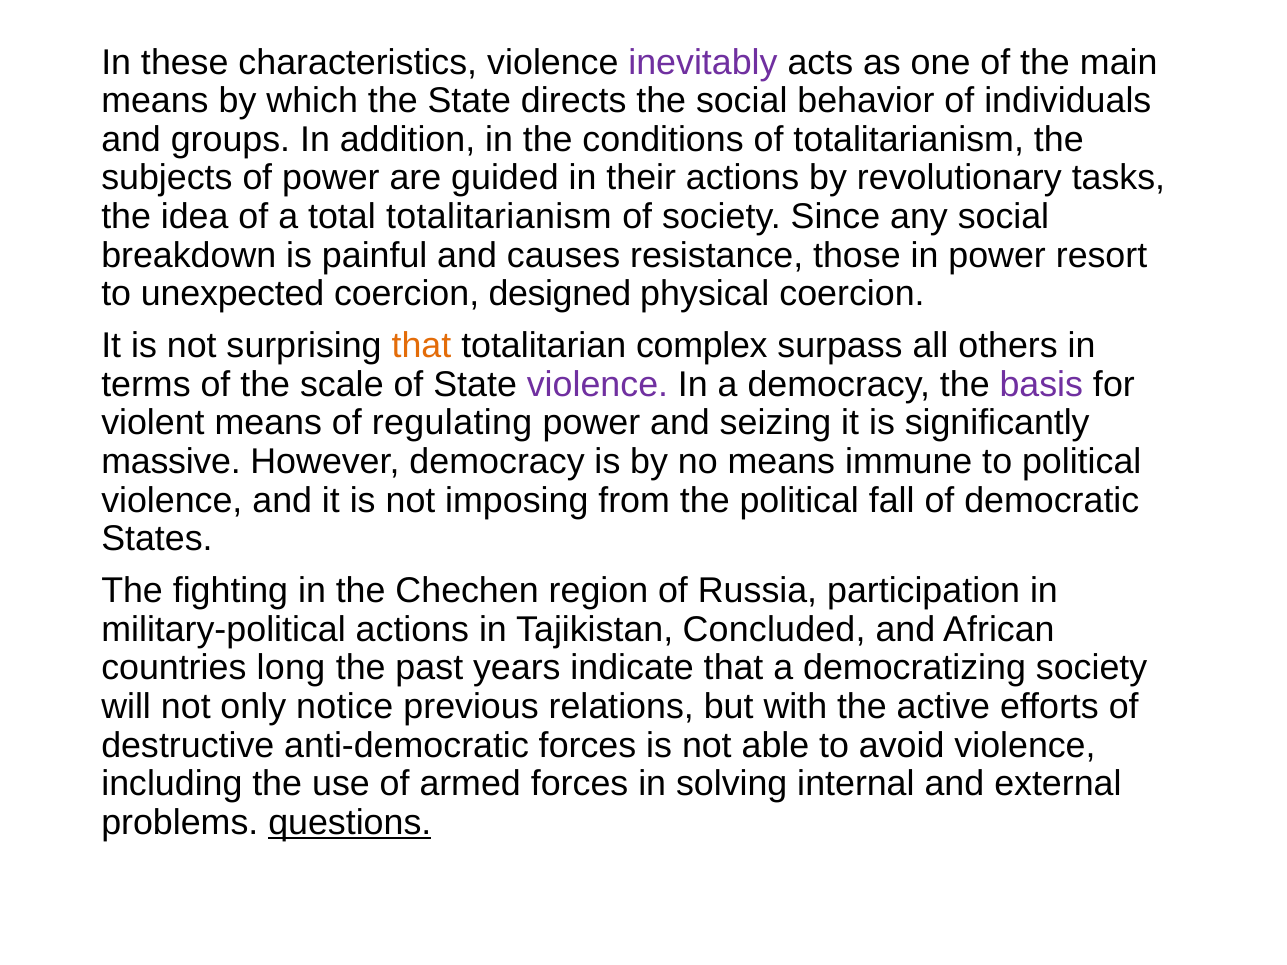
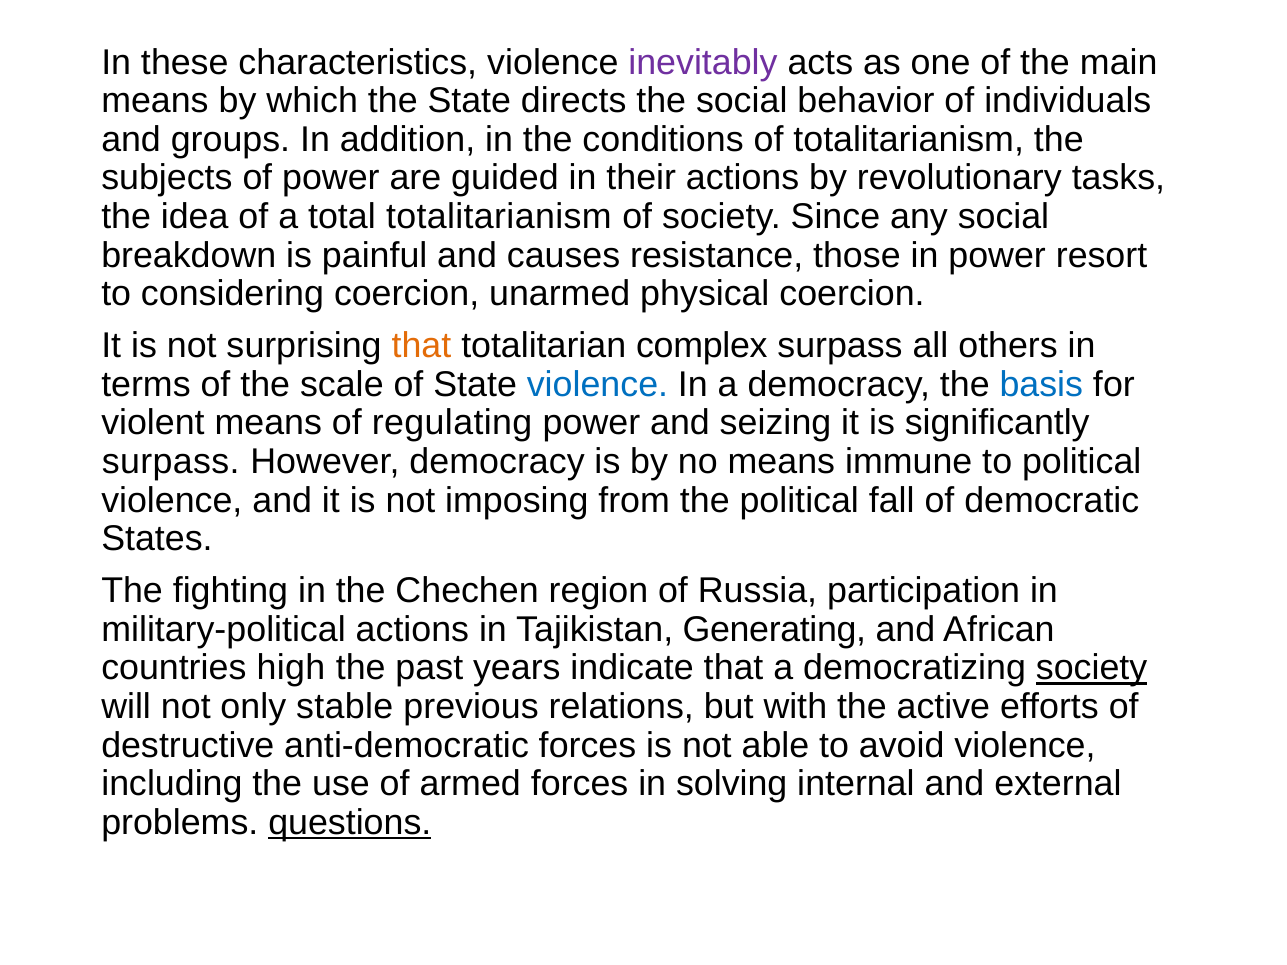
unexpected: unexpected -> considering (232, 294)
designed: designed -> unarmed (560, 294)
violence colour: purple -> blue (597, 385)
basis colour: purple -> blue (1041, 385)
massive: massive -> surpass (171, 462)
Concluded: Concluded -> Generating (774, 630)
long: long -> high (291, 668)
society underline: none -> present (1092, 668)
notice: notice -> stable (345, 707)
